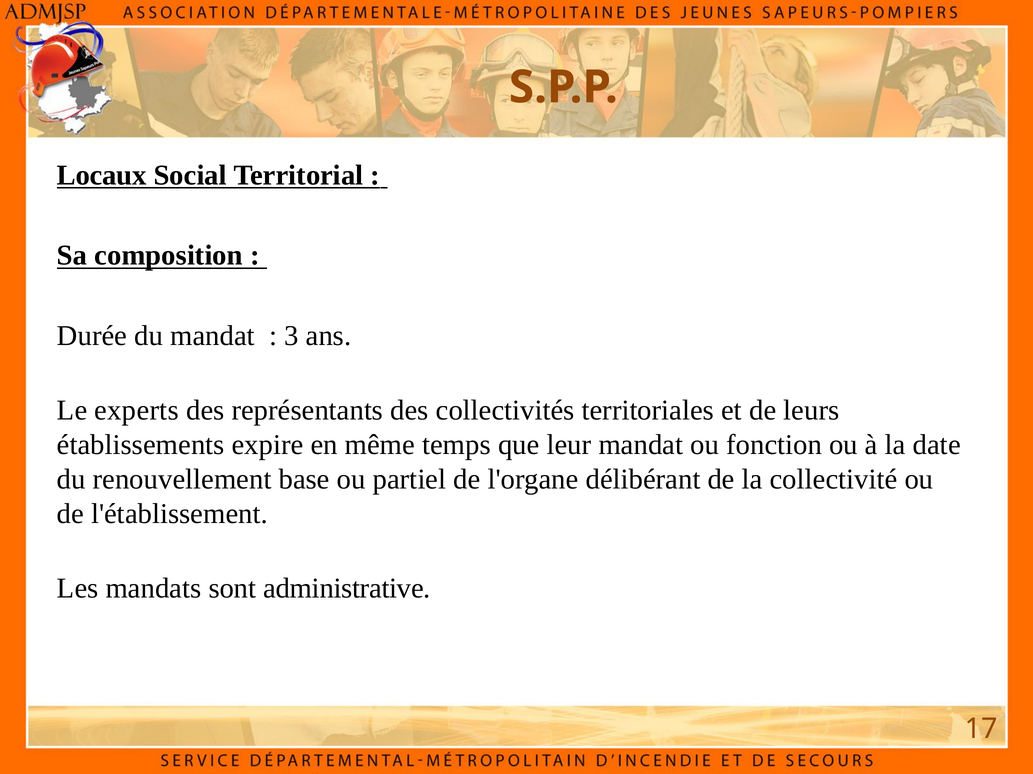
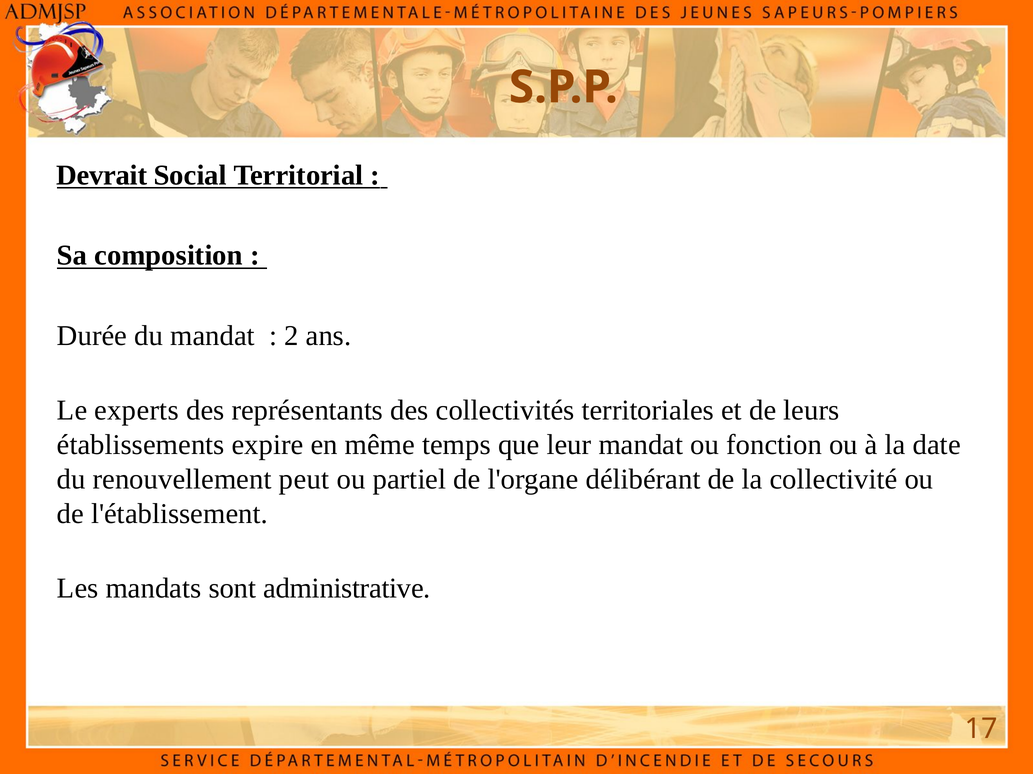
Locaux: Locaux -> Devrait (102, 175)
3: 3 -> 2 (291, 336)
base: base -> peut (304, 480)
